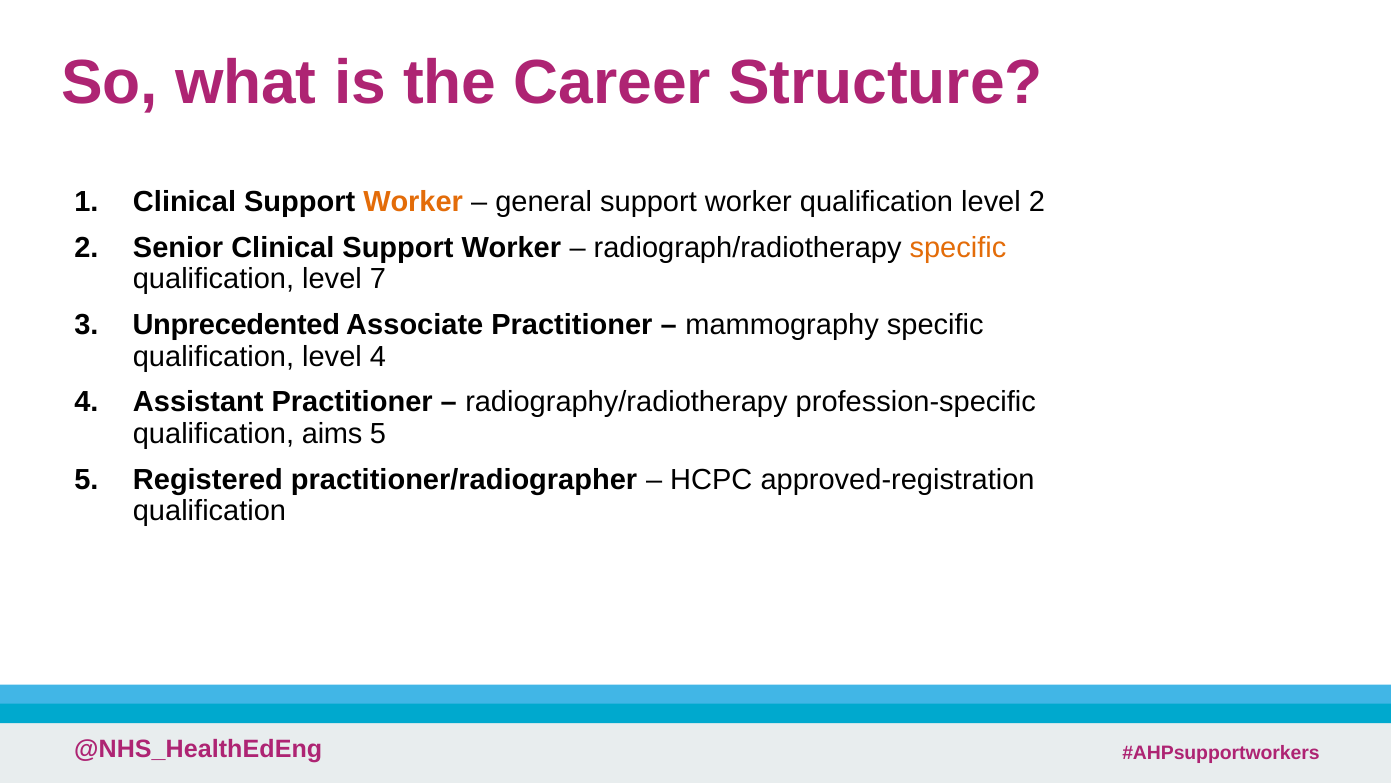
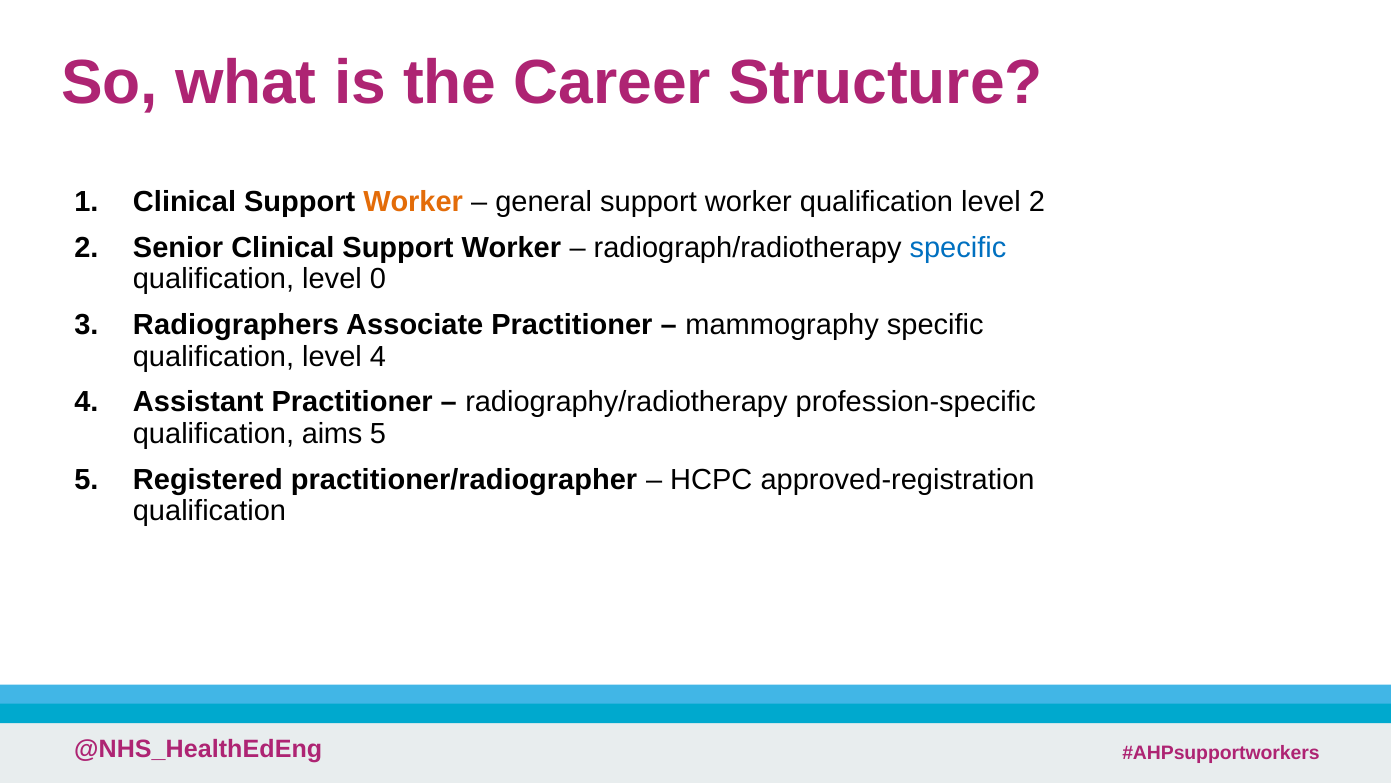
specific colour: orange -> blue (958, 248)
7: 7 -> 0 (378, 279)
Unprecedented: Unprecedented -> Radiographers (236, 325)
